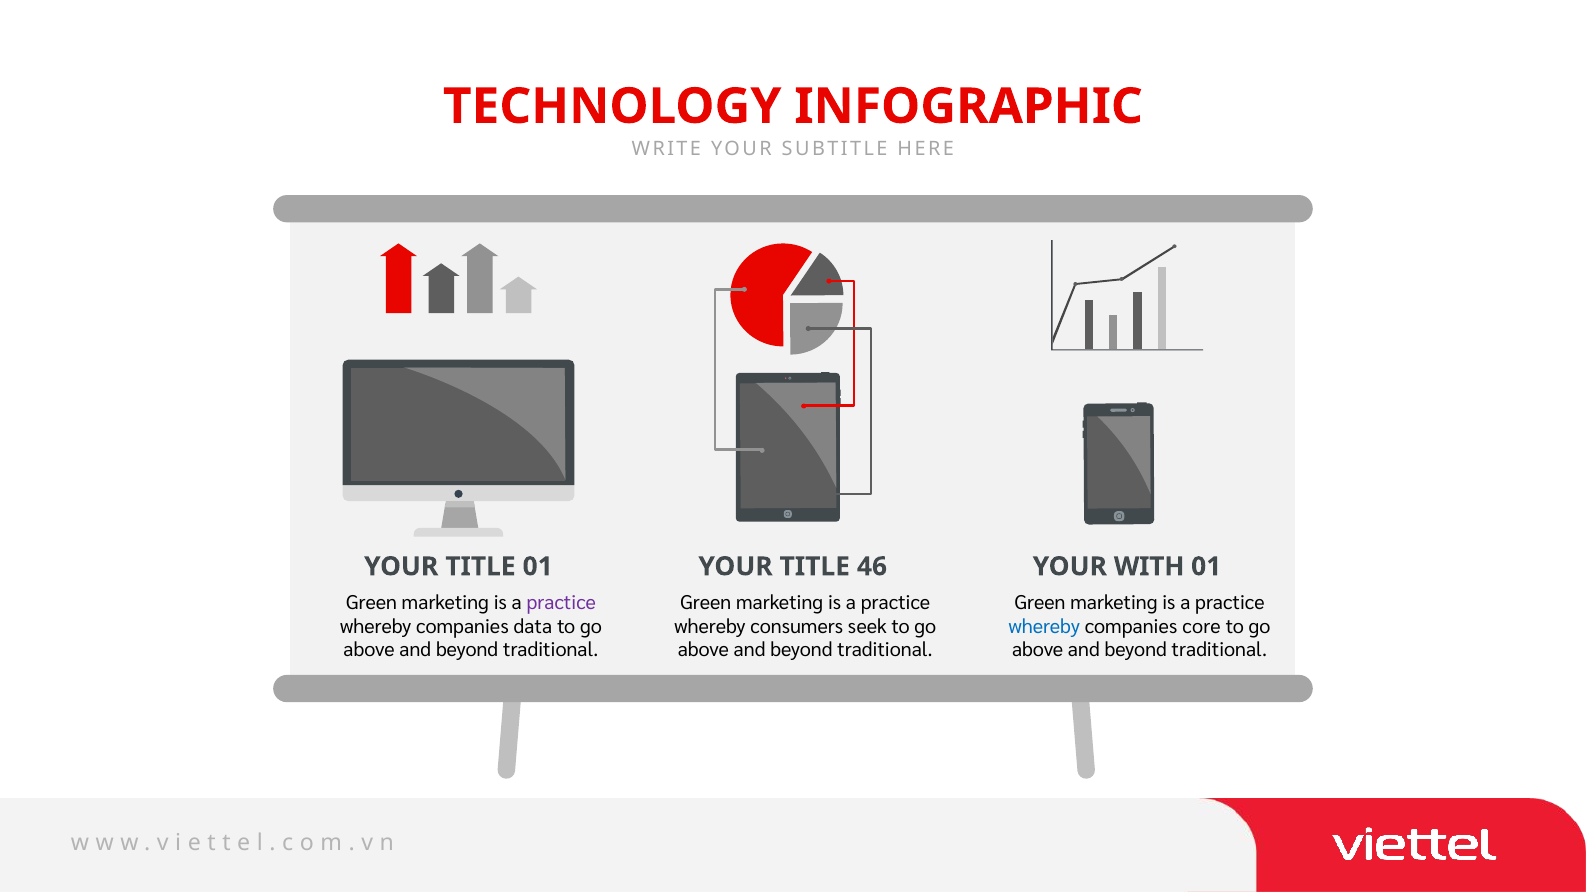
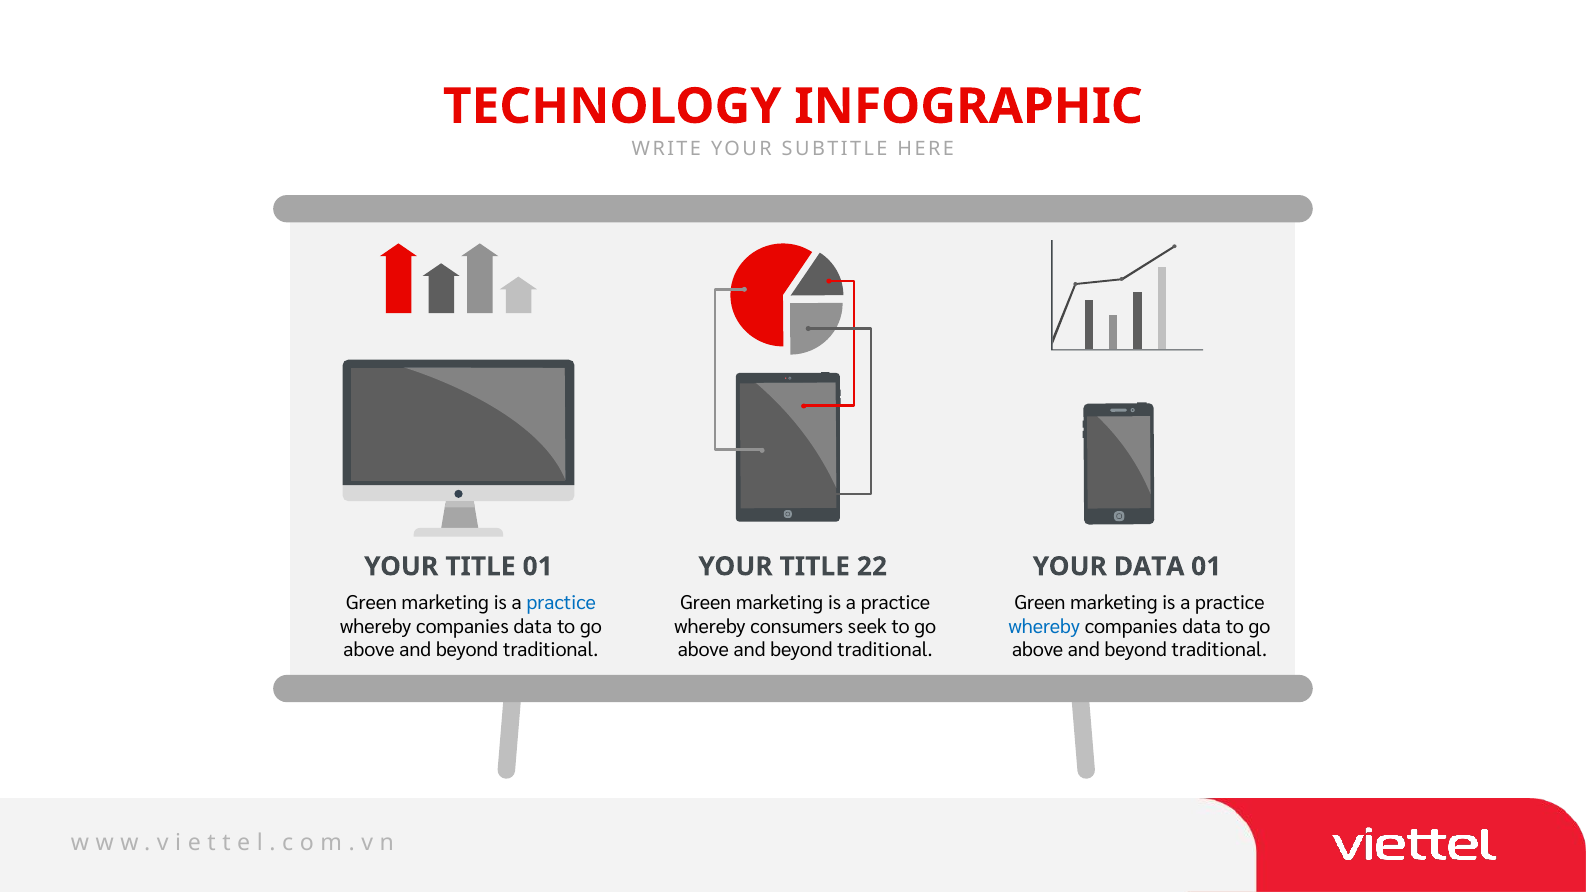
46: 46 -> 22 (872, 567)
YOUR WITH: WITH -> DATA (1149, 567)
practice colour: purple -> blue (561, 603)
core: core -> data (1202, 627)
